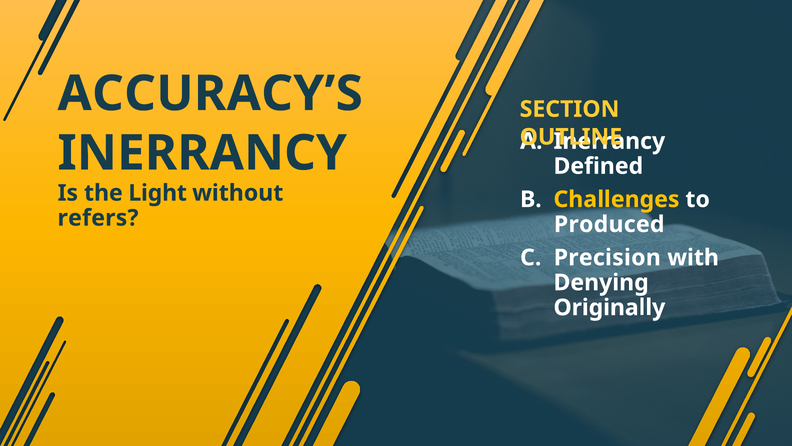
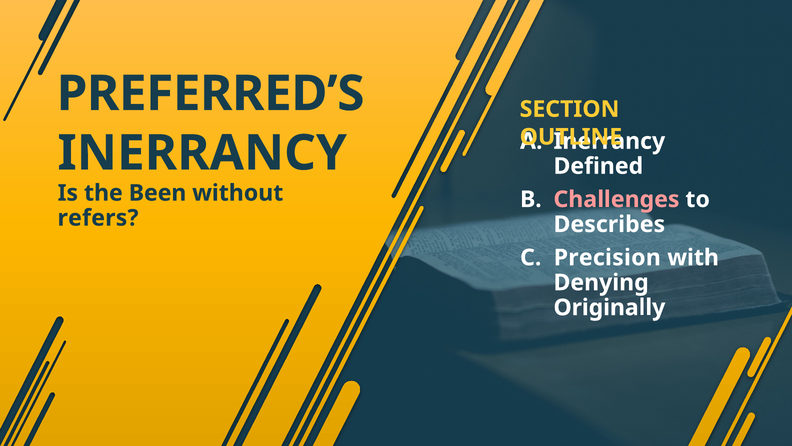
ACCURACY’S: ACCURACY’S -> PREFERRED’S (211, 94)
Light: Light -> Been (158, 193)
Challenges colour: yellow -> pink (616, 199)
Produced: Produced -> Describes (609, 224)
